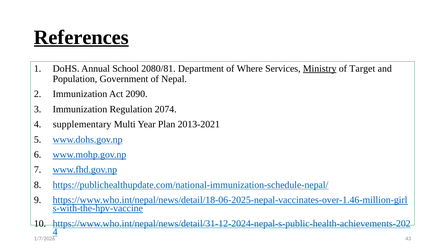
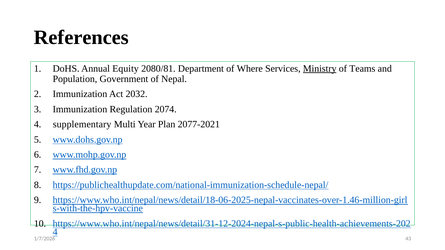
References underline: present -> none (81, 37)
School: School -> Equity (126, 69)
Target: Target -> Teams (362, 69)
2090: 2090 -> 2032 (137, 94)
2013-2021: 2013-2021 -> 2077-2021 (199, 125)
